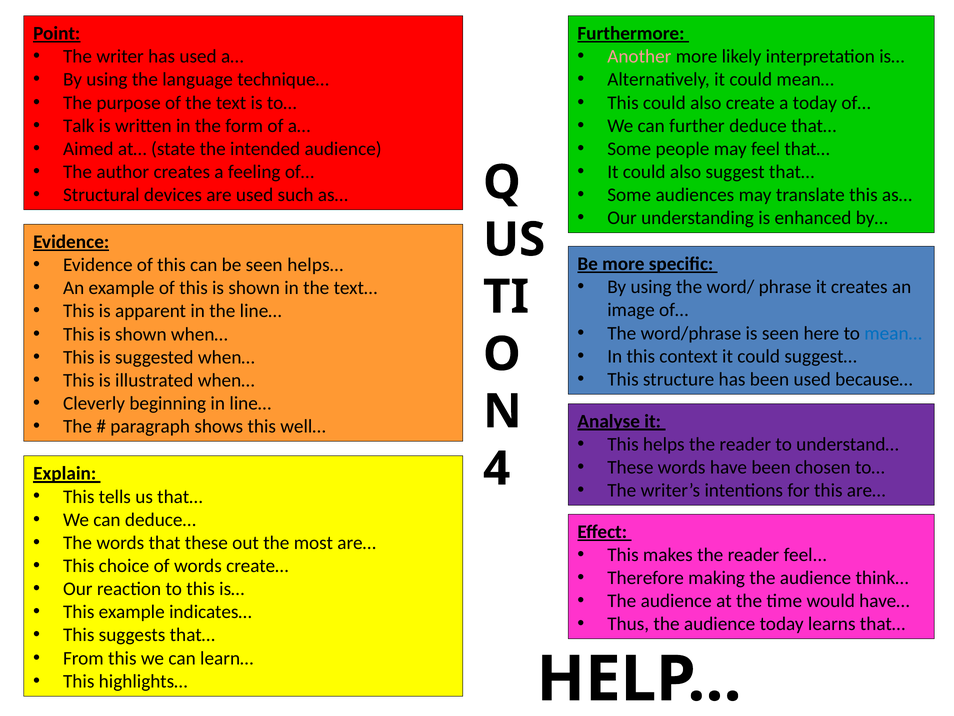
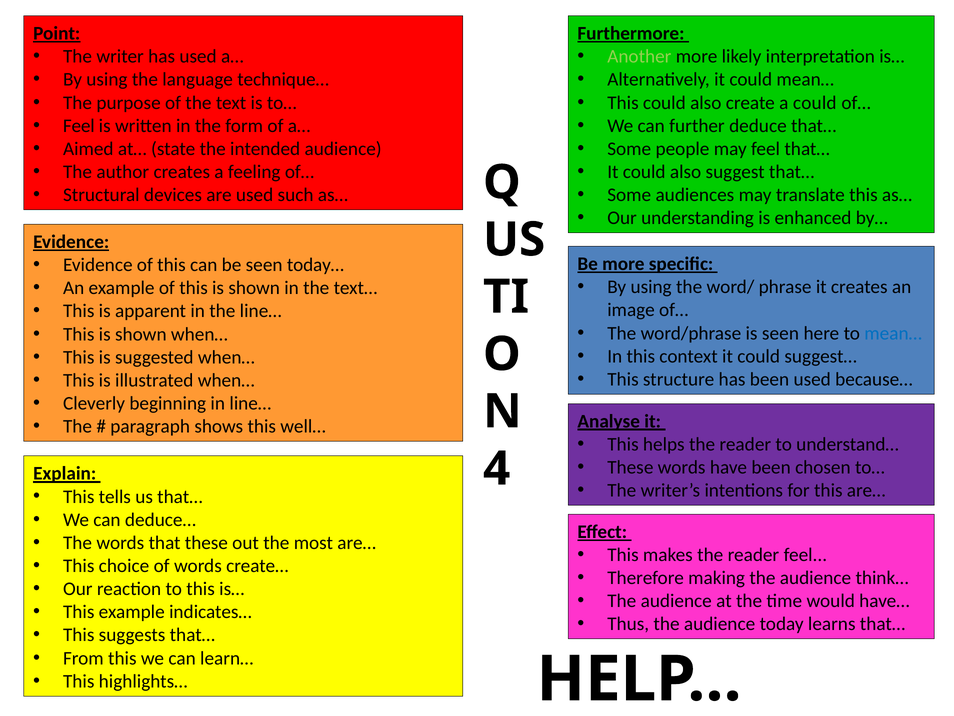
Another colour: pink -> light green (639, 56)
a today: today -> could (815, 103)
Talk: Talk -> Feel (79, 126)
helps…: helps… -> today… (315, 265)
